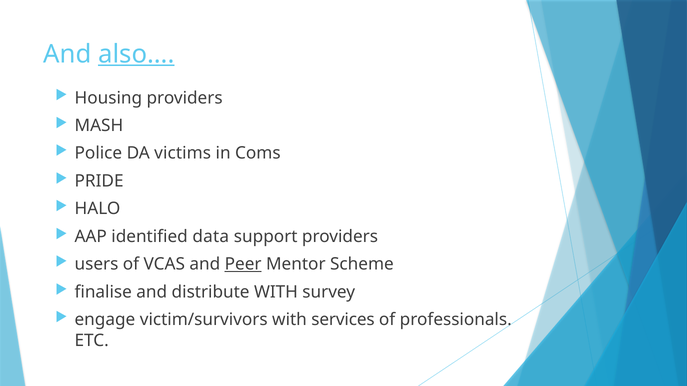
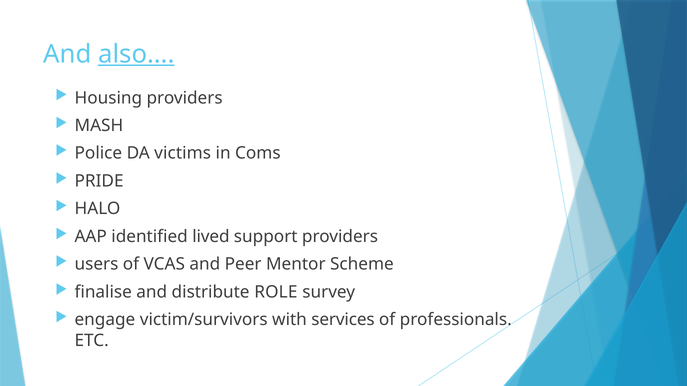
data: data -> lived (211, 237)
Peer underline: present -> none (243, 265)
distribute WITH: WITH -> ROLE (276, 292)
